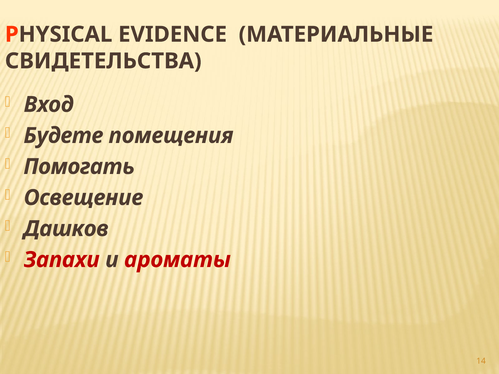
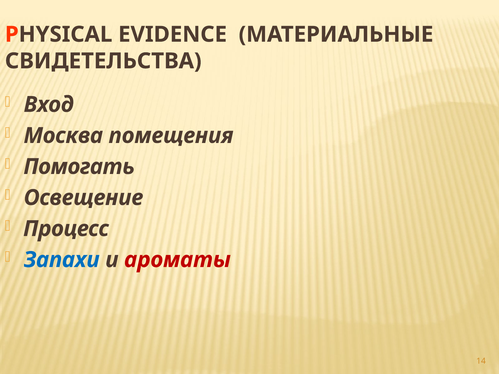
Будете: Будете -> Москва (63, 136)
Дашков: Дашков -> Процесс (66, 229)
Запахи colour: red -> blue (62, 260)
